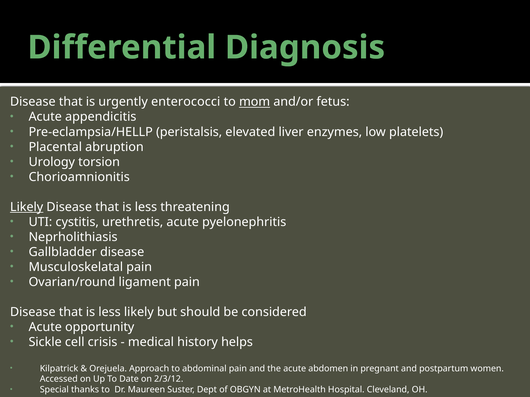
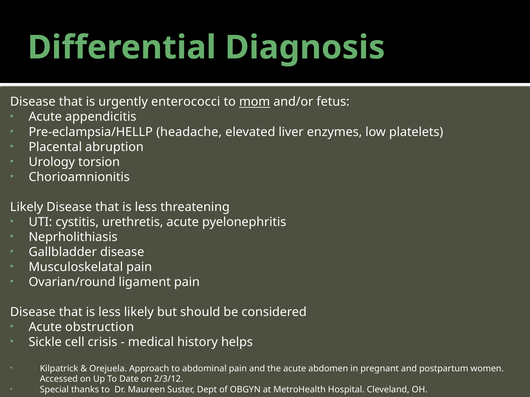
peristalsis: peristalsis -> headache (189, 132)
Likely underline: present -> none (27, 207)
opportunity: opportunity -> obstruction (100, 327)
